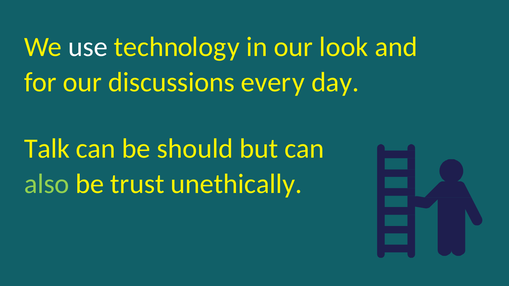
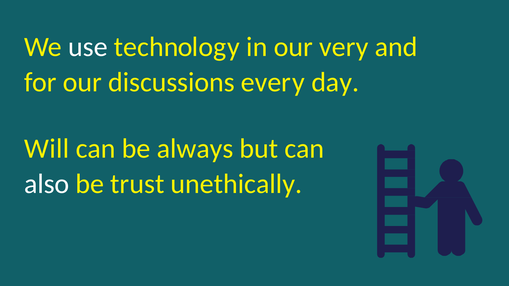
look: look -> very (344, 47)
Talk: Talk -> Will (47, 149)
should: should -> always (195, 149)
also colour: light green -> white (47, 184)
